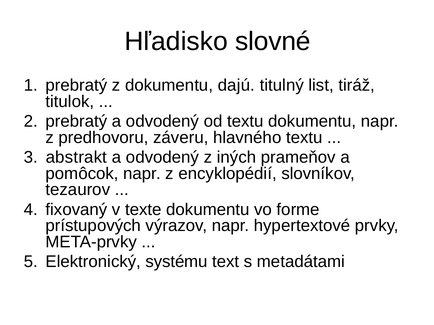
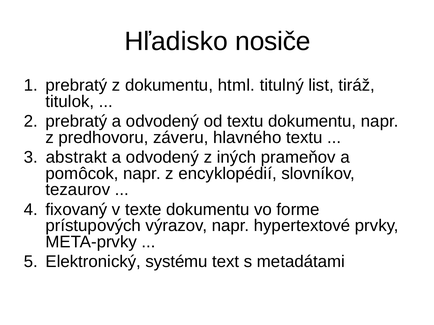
slovné: slovné -> nosiče (273, 41)
dajú: dajú -> html (236, 85)
